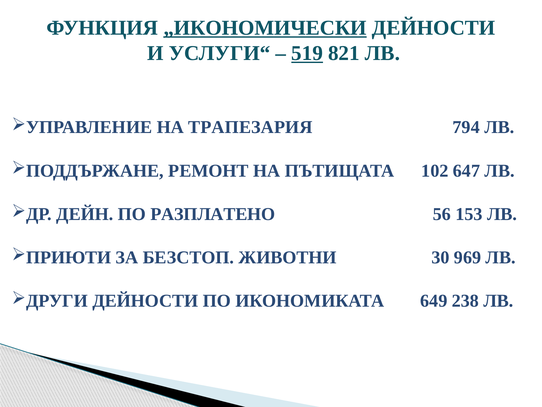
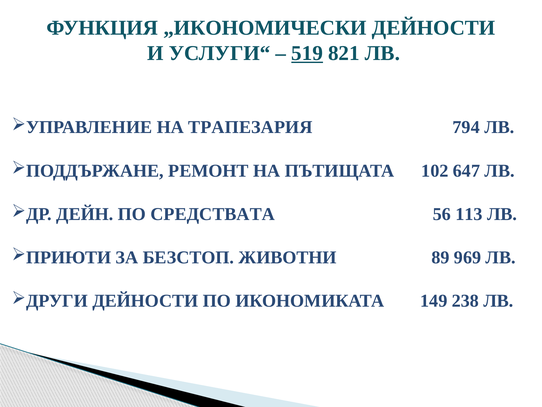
„ИКОНОМИЧЕСКИ underline: present -> none (265, 28)
РАЗПЛАТЕНО: РАЗПЛАТЕНО -> СРЕДСТВАТА (213, 214)
153: 153 -> 113 (469, 214)
30: 30 -> 89 (440, 257)
649: 649 -> 149 (434, 301)
